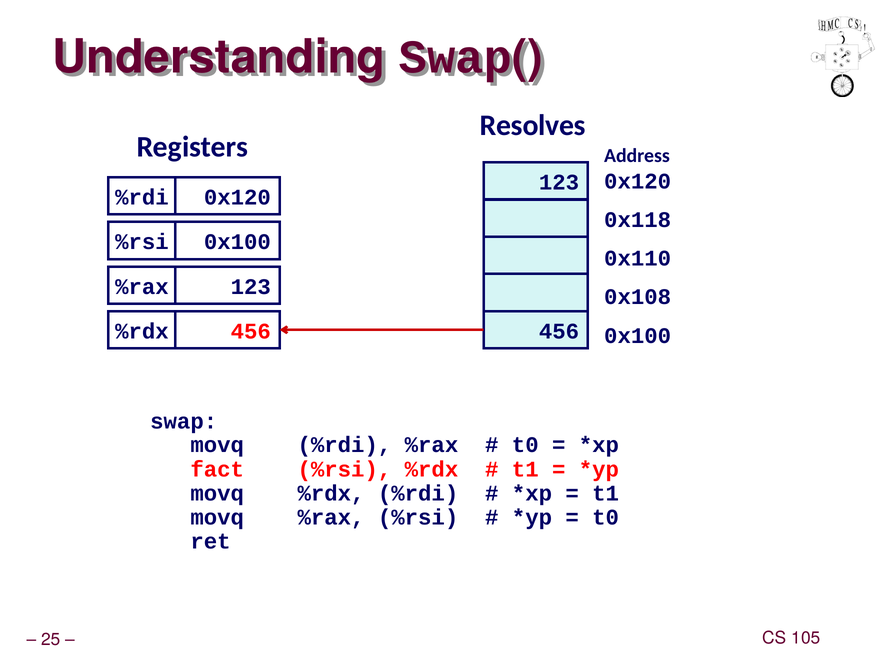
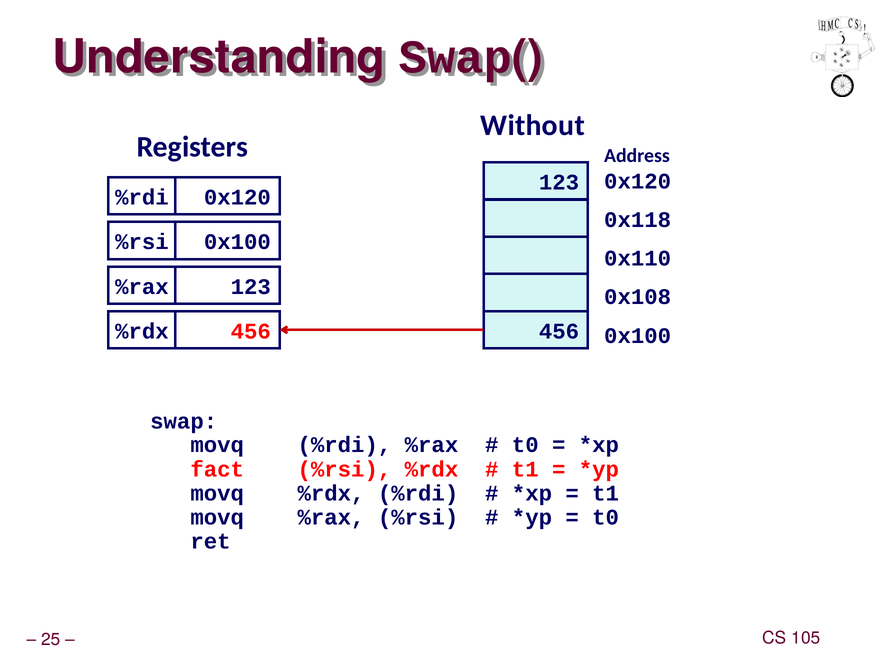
Resolves: Resolves -> Without (533, 125)
